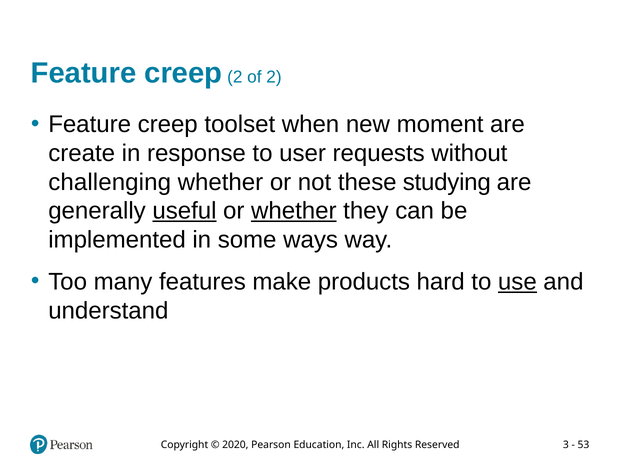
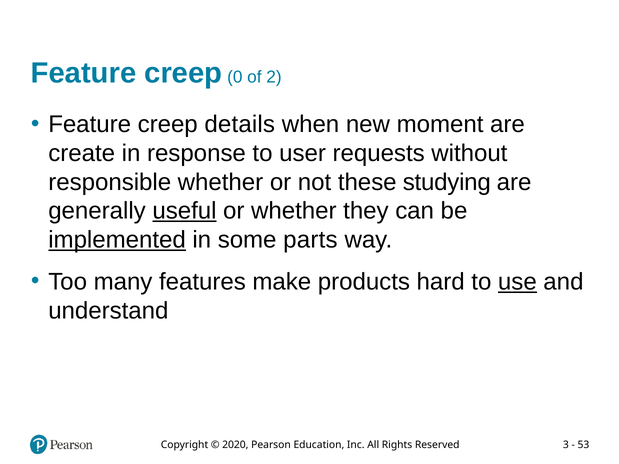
creep 2: 2 -> 0 (235, 77)
toolset: toolset -> details (240, 124)
challenging: challenging -> responsible (110, 182)
whether underline: present -> none (294, 211)
implemented underline: none -> present (117, 240)
ways: ways -> parts (310, 240)
